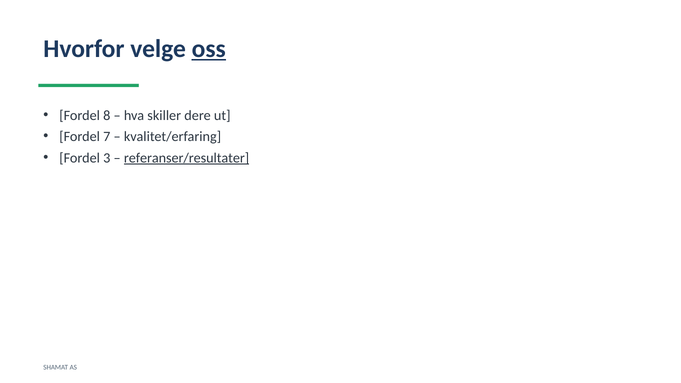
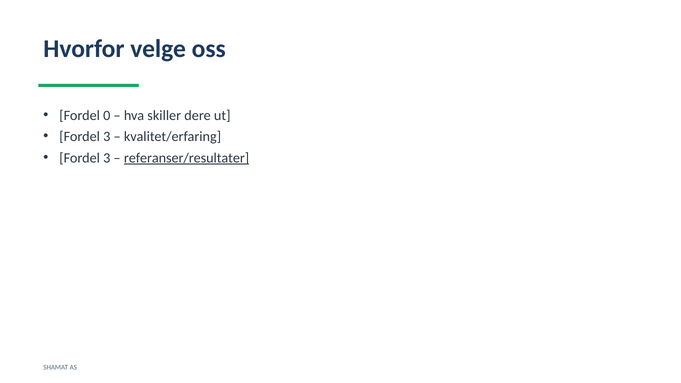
oss underline: present -> none (209, 49)
8: 8 -> 0 (107, 115)
7: 7 -> 3 (107, 137)
